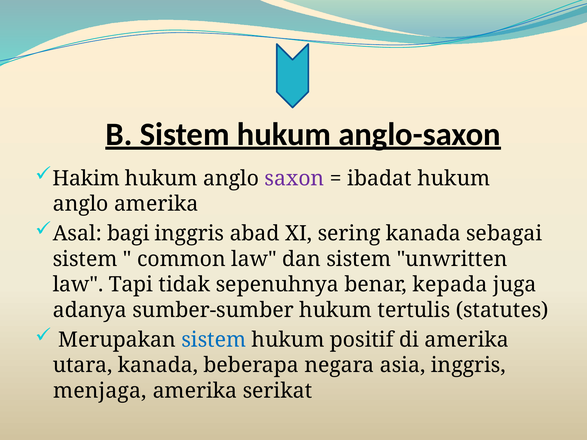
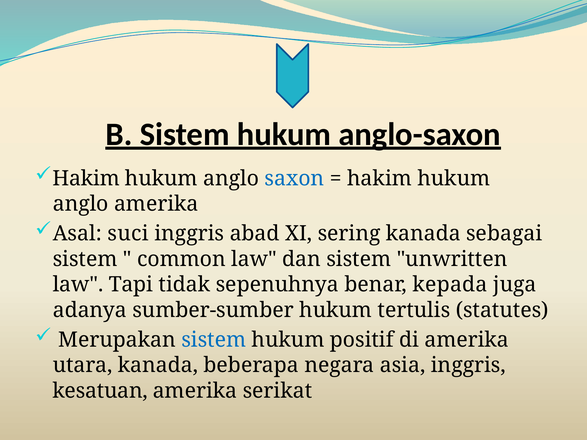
saxon colour: purple -> blue (294, 179)
ibadat: ibadat -> hakim (379, 179)
bagi: bagi -> suci (128, 234)
menjaga: menjaga -> kesatuan (100, 391)
